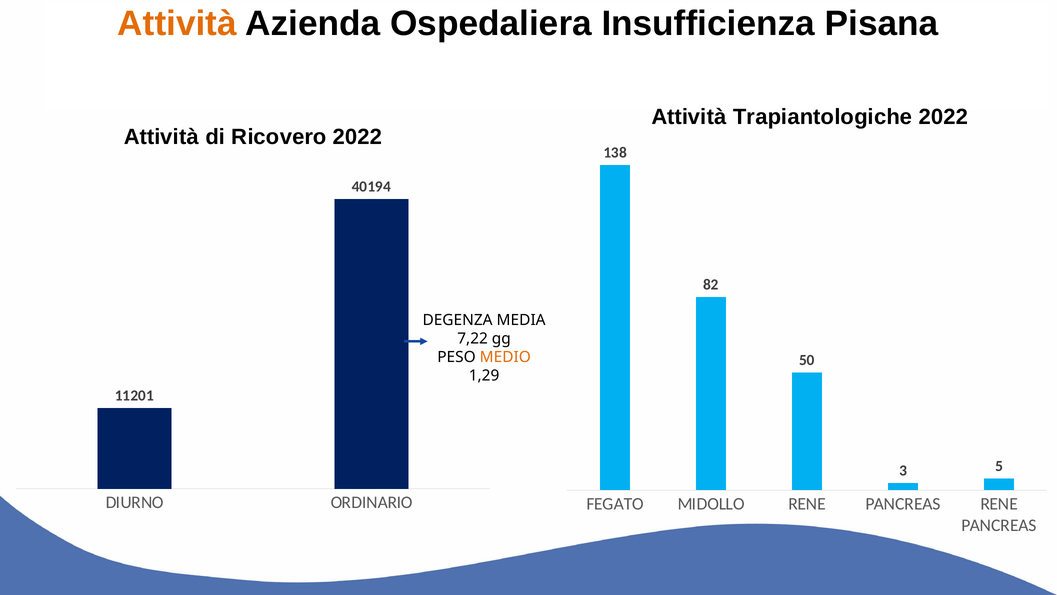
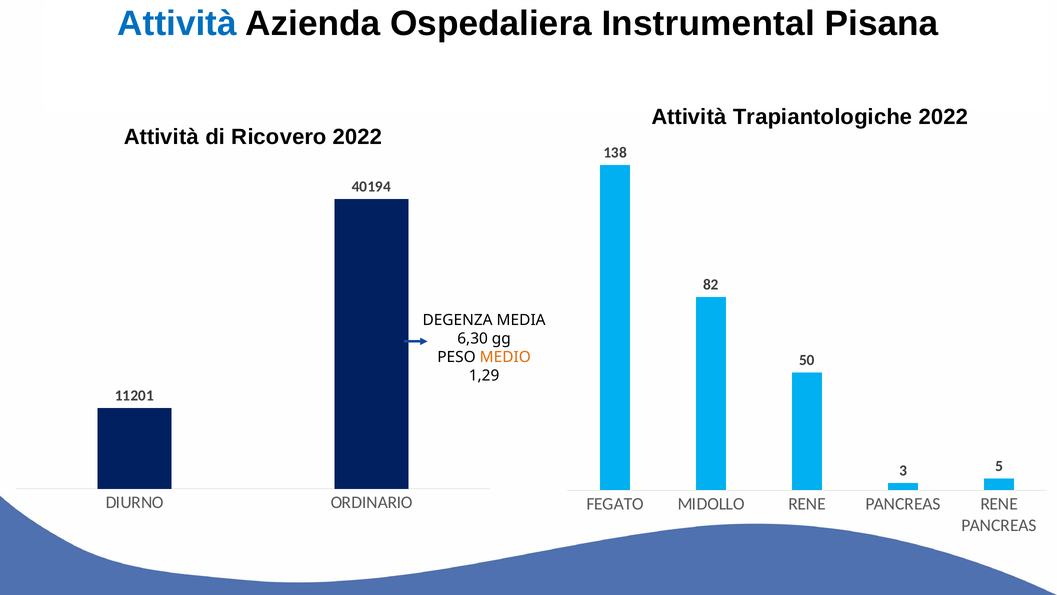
Attività colour: orange -> blue (177, 24)
Insufficienza: Insufficienza -> Instrumental (708, 24)
7,22: 7,22 -> 6,30 (473, 339)
